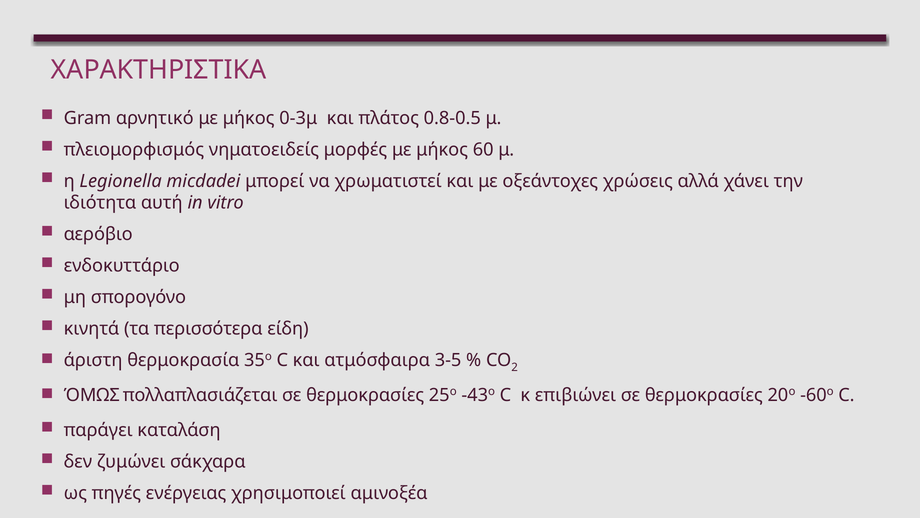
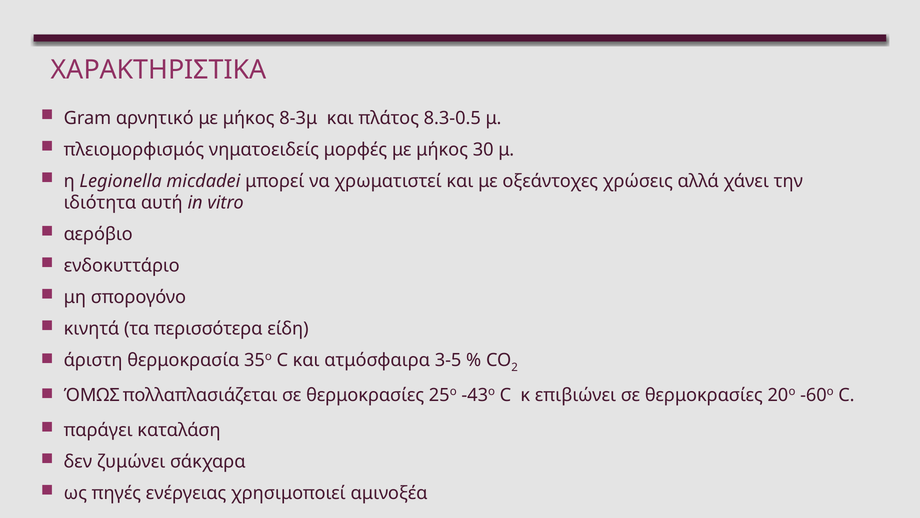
0-3μ: 0-3μ -> 8-3μ (298, 118)
0.8-0.5: 0.8-0.5 -> 8.3-0.5 (452, 118)
60: 60 -> 30 (483, 150)
